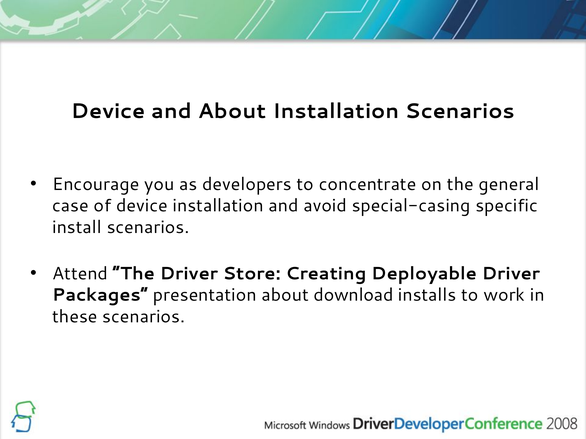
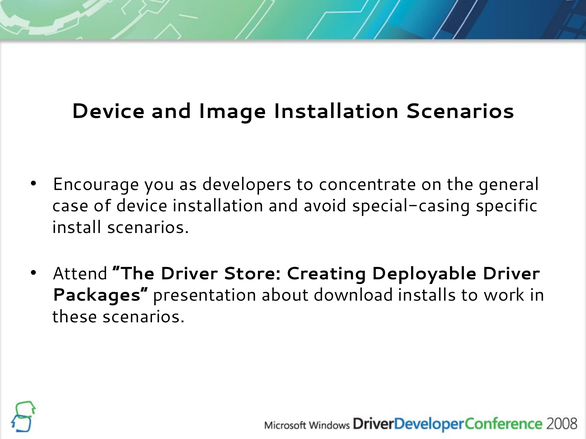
and About: About -> Image (232, 111)
